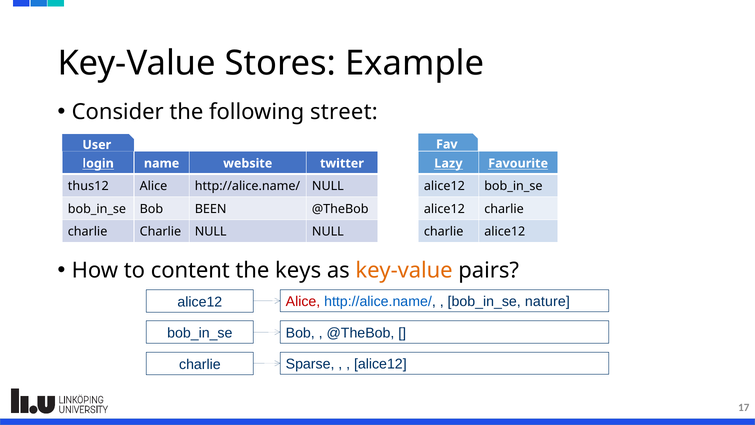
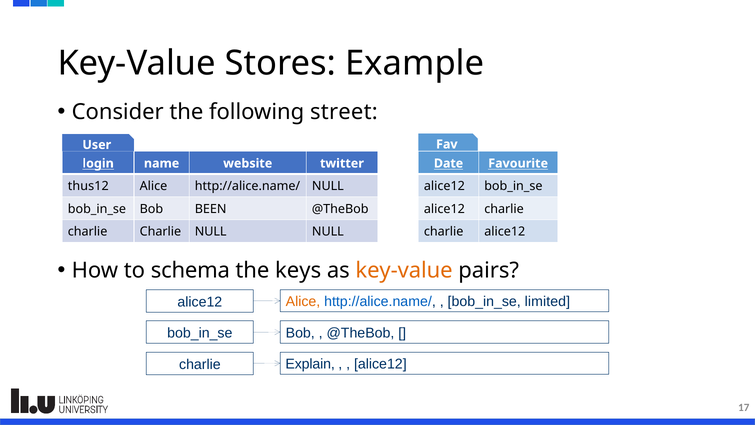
Lazy: Lazy -> Date (449, 163)
content: content -> schema (190, 270)
Alice colour: red -> orange (303, 302)
nature: nature -> limited (547, 302)
Sparse: Sparse -> Explain (310, 364)
